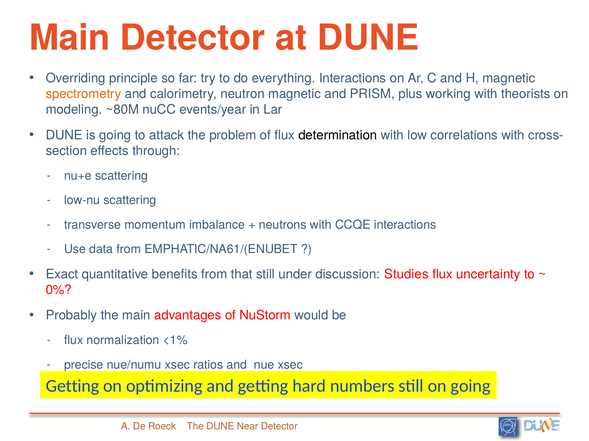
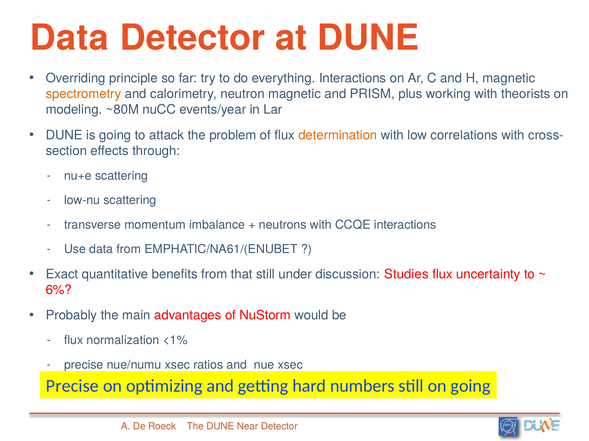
Main: Main -> Data (69, 38)
determination colour: black -> orange (338, 135)
0%: 0% -> 6% (59, 290)
Getting: Getting -> Precise (72, 387)
